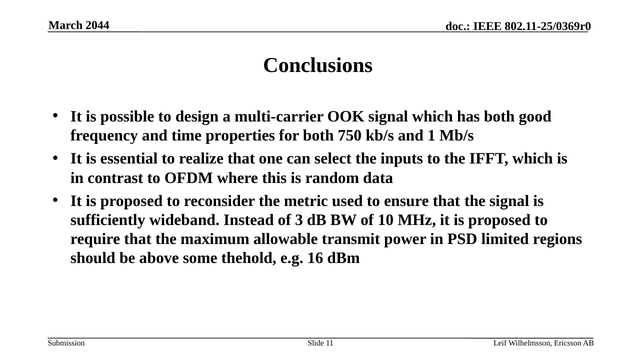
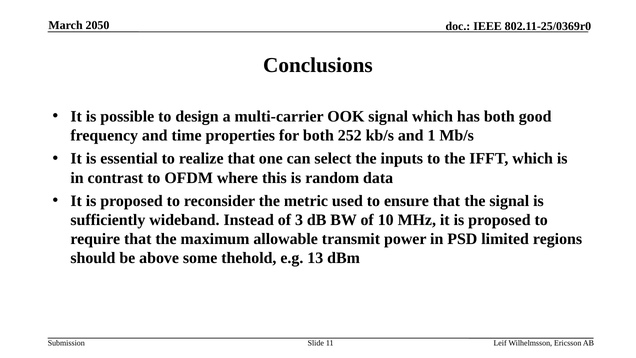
2044: 2044 -> 2050 (97, 25)
750: 750 -> 252 (350, 135)
16: 16 -> 13 (315, 258)
